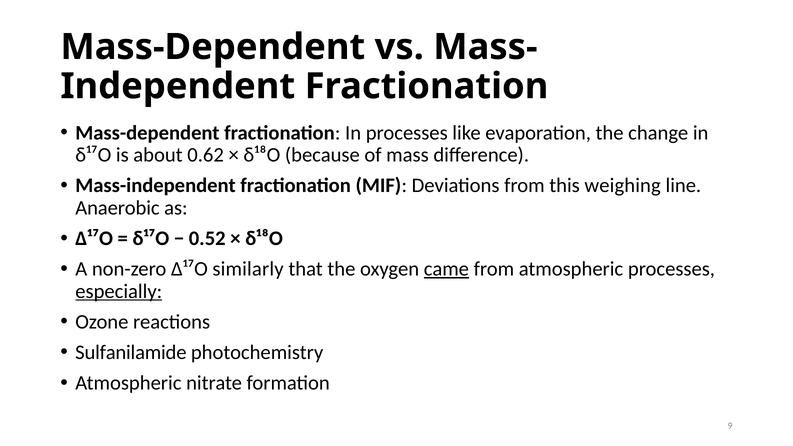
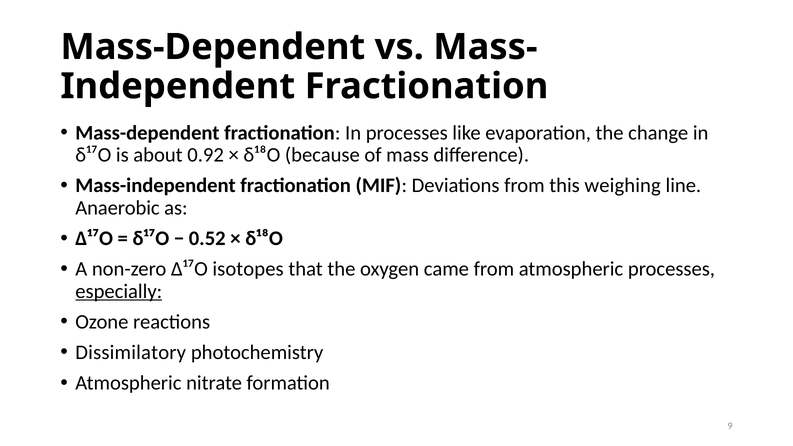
0.62: 0.62 -> 0.92 (206, 155)
similarly: similarly -> isotopes (248, 269)
came underline: present -> none (446, 269)
Sulfanilamide: Sulfanilamide -> Dissimilatory (131, 352)
